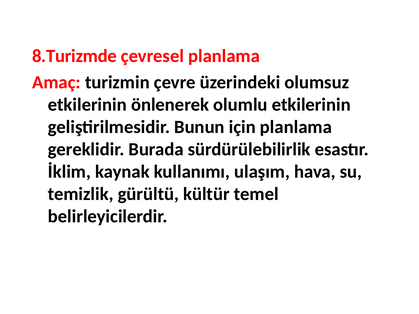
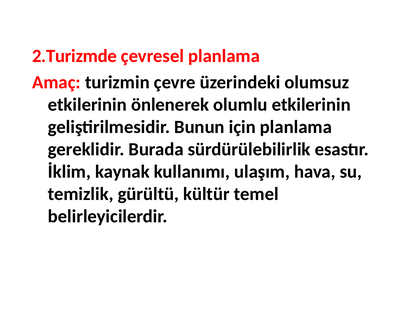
8.Turizmde: 8.Turizmde -> 2.Turizmde (75, 56)
